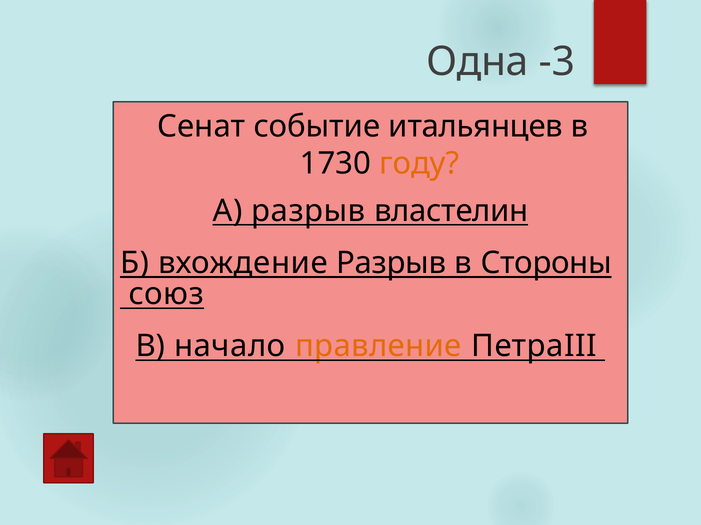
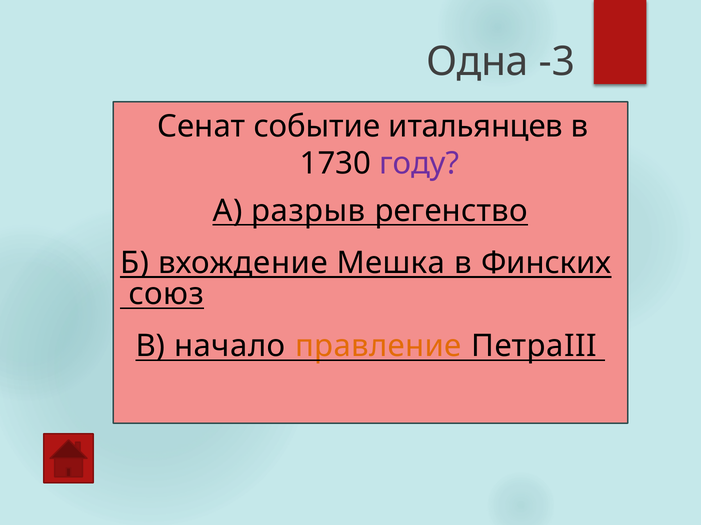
году colour: orange -> purple (419, 164)
властелин: властелин -> регенство (451, 211)
вхождение Разрыв: Разрыв -> Мешка (391, 263)
Стороны: Стороны -> Финских (546, 263)
